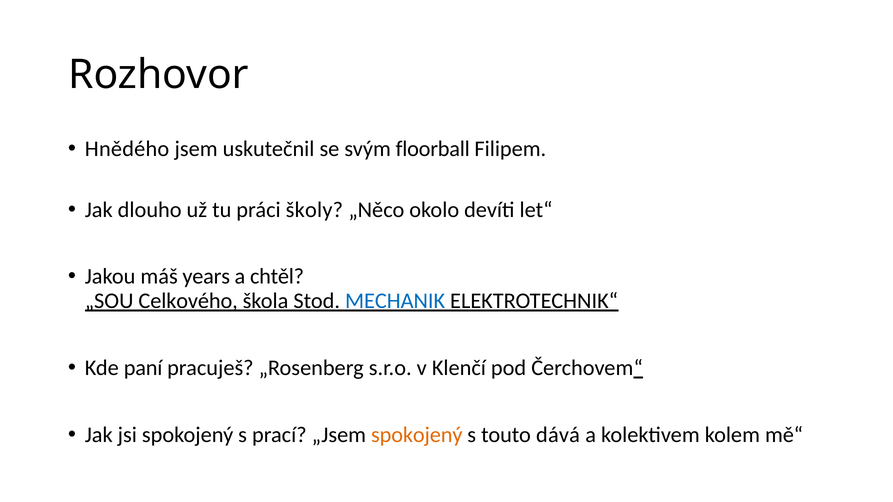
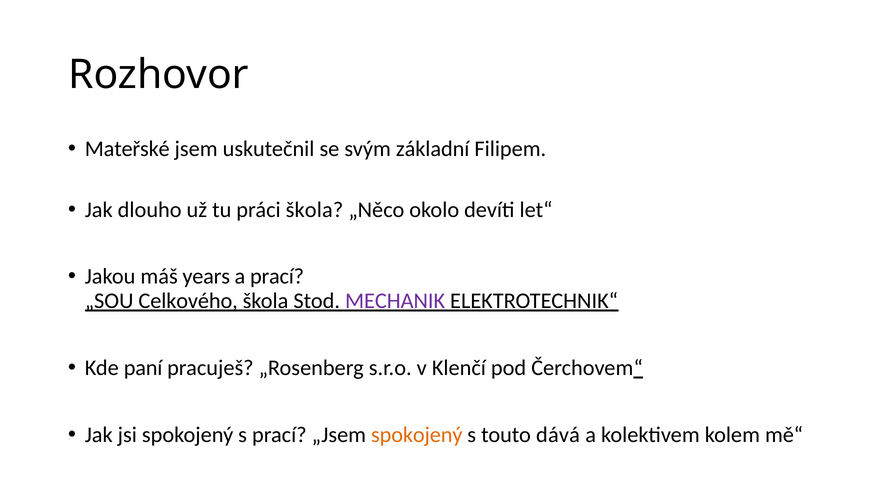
Hnědého: Hnědého -> Mateřské (127, 149)
floorball: floorball -> základní (433, 149)
práci školy: školy -> škola (314, 210)
a chtěl: chtěl -> prací (277, 277)
MECHANIK colour: blue -> purple (395, 301)
